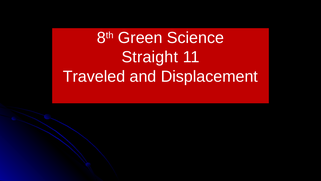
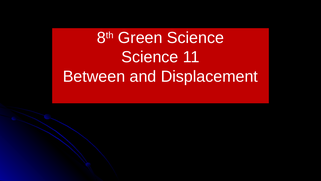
Straight: Straight -> Science (150, 57)
Traveled: Traveled -> Between (94, 76)
